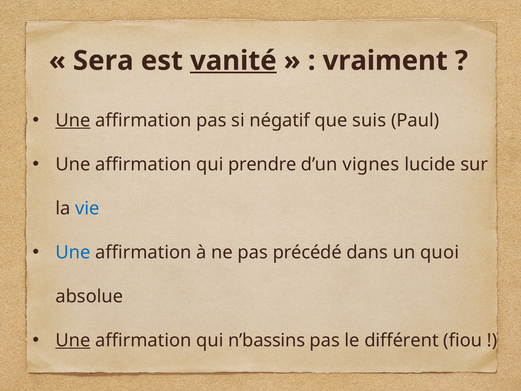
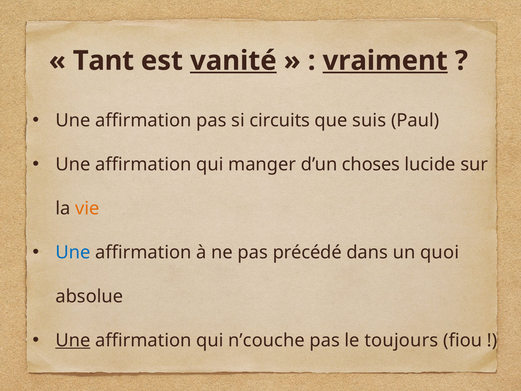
Sera: Sera -> Tant (103, 61)
vraiment underline: none -> present (385, 61)
Une underline: present -> none (73, 120)
négatif: négatif -> circuits (280, 120)
prendre: prendre -> manger (262, 164)
vignes: vignes -> choses (371, 164)
vie colour: blue -> orange (87, 208)
n’bassins: n’bassins -> n’couche (267, 340)
différent: différent -> toujours (401, 340)
